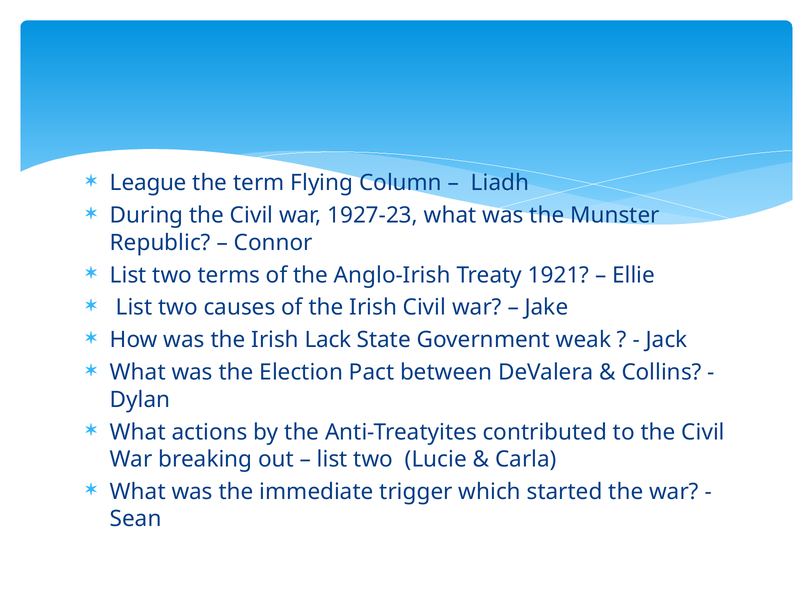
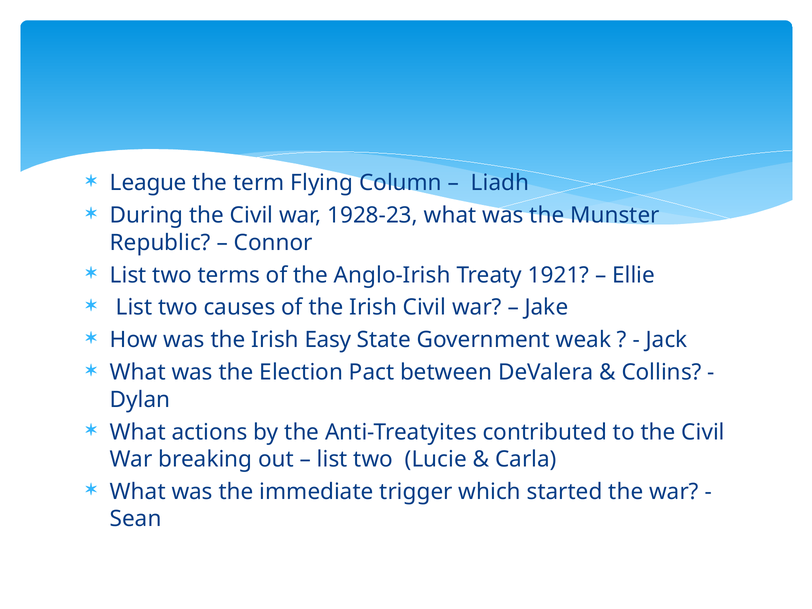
1927-23: 1927-23 -> 1928-23 (373, 215)
Lack: Lack -> Easy (328, 340)
